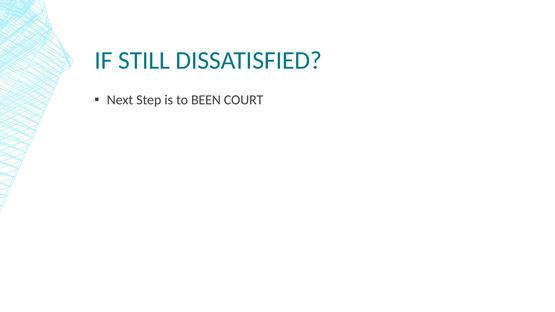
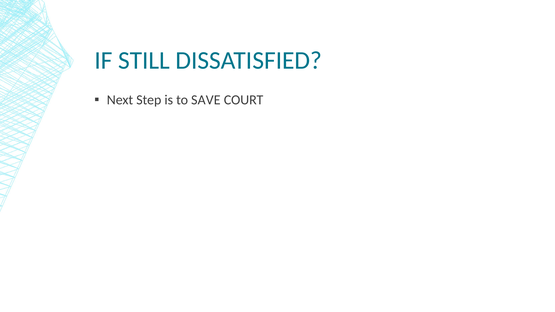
BEEN: BEEN -> SAVE (206, 100)
